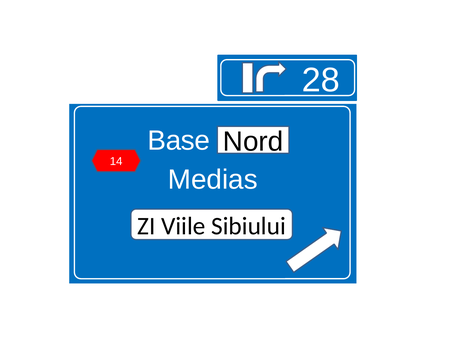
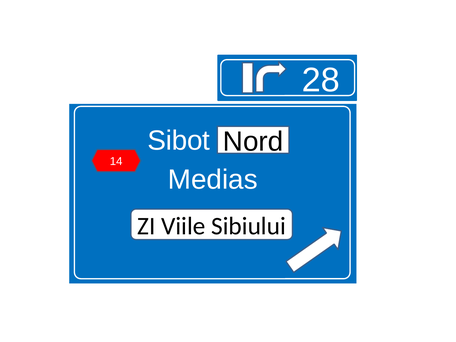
Base: Base -> Sibot (179, 141)
